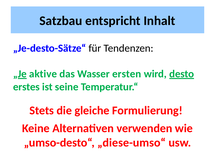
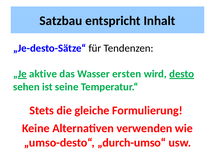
erstes: erstes -> sehen (26, 87)
„diese-umso“: „diese-umso“ -> „durch-umso“ (132, 143)
